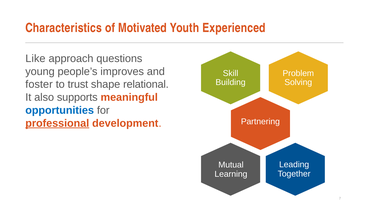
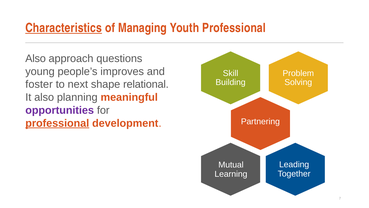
Characteristics underline: none -> present (64, 28)
Motivated: Motivated -> Managing (142, 28)
Youth Experienced: Experienced -> Professional (234, 28)
Like: Like -> Also (36, 58)
trust: trust -> next (78, 84)
supports: supports -> planning (77, 97)
opportunities colour: blue -> purple (60, 110)
